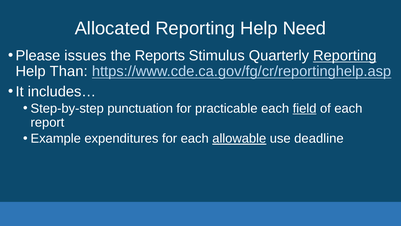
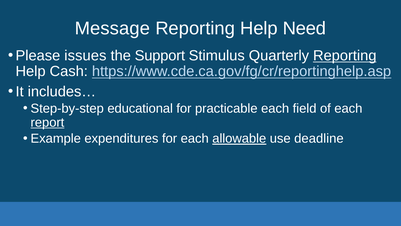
Allocated: Allocated -> Message (112, 28)
Reports: Reports -> Support (160, 56)
Than: Than -> Cash (69, 71)
punctuation: punctuation -> educational (140, 108)
field underline: present -> none (305, 108)
report underline: none -> present (47, 122)
